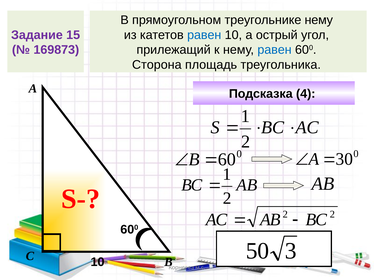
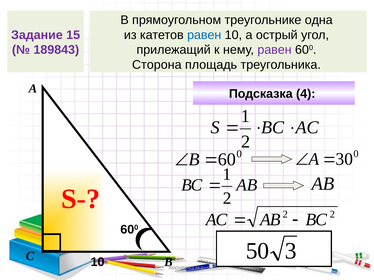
треугольнике нему: нему -> одна (319, 20)
169873: 169873 -> 189843 (56, 50)
равен colour: blue -> purple (275, 50)
